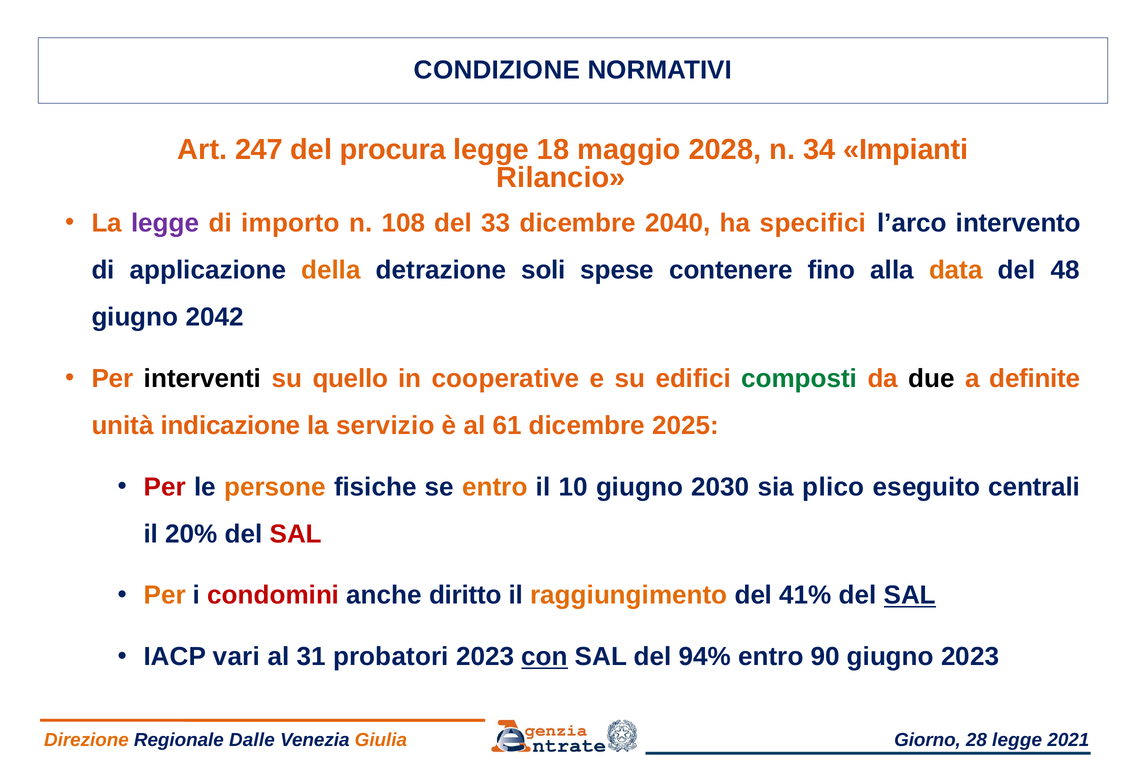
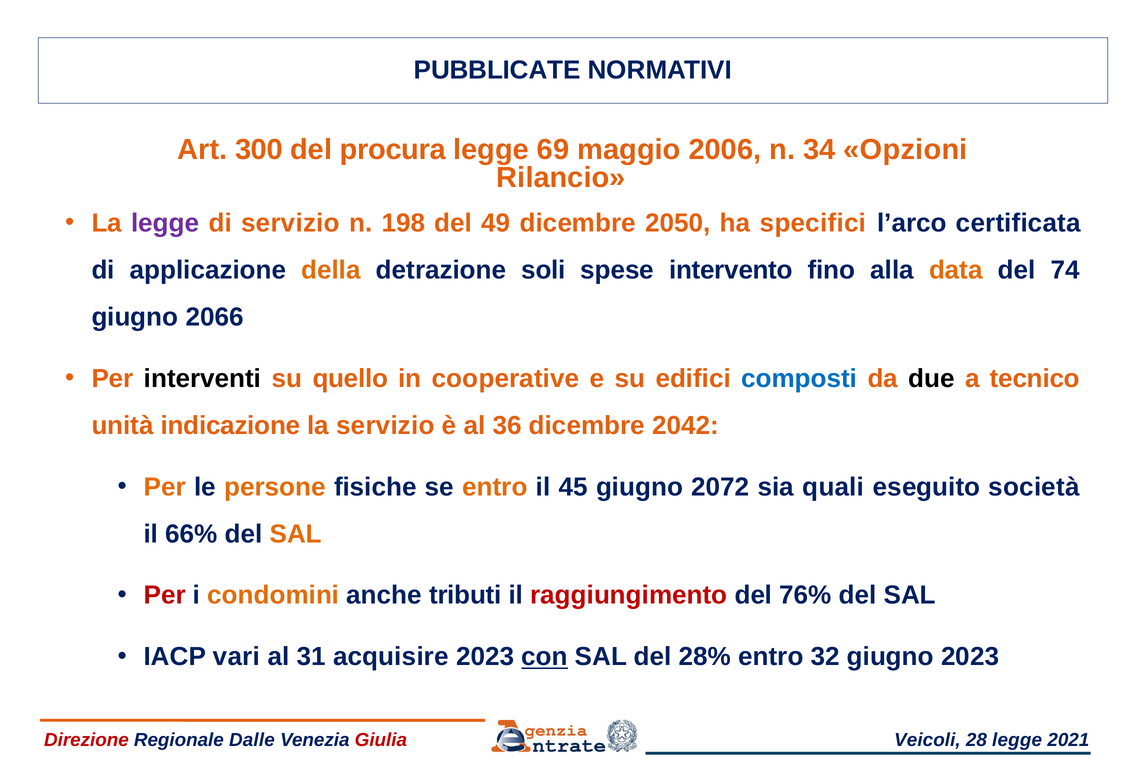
CONDIZIONE: CONDIZIONE -> PUBBLICATE (497, 70)
247: 247 -> 300 (259, 150)
18: 18 -> 69 (553, 150)
2028: 2028 -> 2006 (725, 150)
Impianti: Impianti -> Opzioni (905, 150)
di importo: importo -> servizio (290, 223)
108: 108 -> 198 (403, 223)
33: 33 -> 49 (496, 223)
2040: 2040 -> 2050 (678, 223)
intervento: intervento -> certificata (1018, 223)
contenere: contenere -> intervento (731, 270)
48: 48 -> 74 (1065, 270)
2042: 2042 -> 2066 (215, 317)
composti colour: green -> blue (799, 378)
definite: definite -> tecnico (1035, 378)
61: 61 -> 36 (507, 425)
2025: 2025 -> 2042 (685, 425)
Per colour: red -> orange (165, 487)
10: 10 -> 45 (573, 487)
2030: 2030 -> 2072 (720, 487)
plico: plico -> quali (833, 487)
centrali: centrali -> società (1034, 487)
20%: 20% -> 66% (191, 534)
SAL colour: red -> orange (296, 534)
Per colour: orange -> red (165, 595)
condomini colour: red -> orange (273, 595)
diritto: diritto -> tributi (465, 595)
raggiungimento colour: orange -> red (629, 595)
41%: 41% -> 76% (806, 595)
SAL underline: present -> none (910, 595)
probatori: probatori -> acquisire (391, 657)
94%: 94% -> 28% (705, 657)
90: 90 -> 32 (825, 657)
Direzione colour: orange -> red (86, 740)
Giulia colour: orange -> red (381, 740)
Giorno: Giorno -> Veicoli (927, 740)
